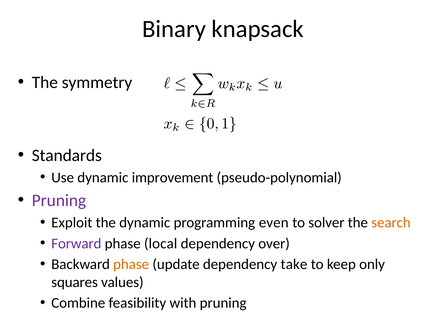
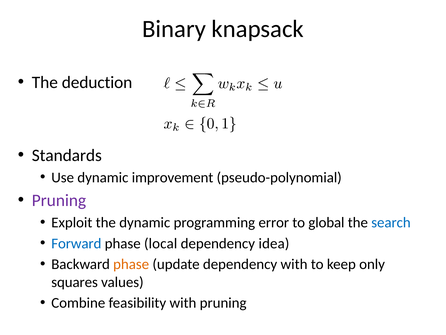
symmetry: symmetry -> deduction (97, 82)
even: even -> error (274, 222)
solver: solver -> global (326, 222)
search colour: orange -> blue (391, 222)
Forward colour: purple -> blue (76, 243)
over: over -> idea (274, 243)
dependency take: take -> with (294, 264)
